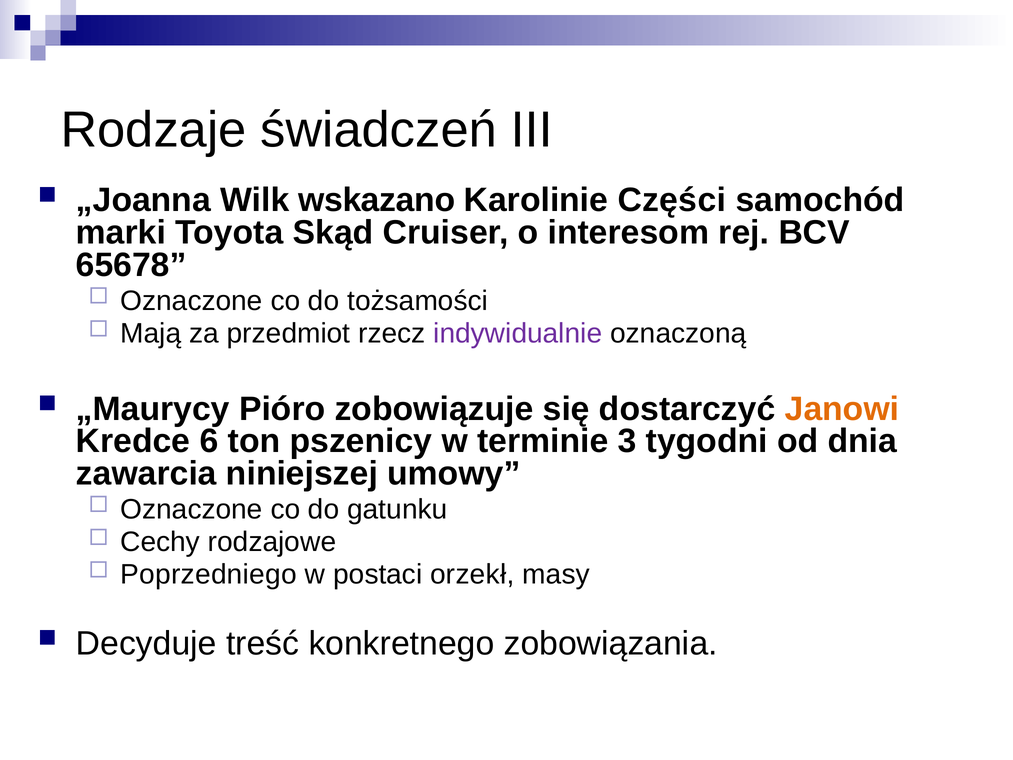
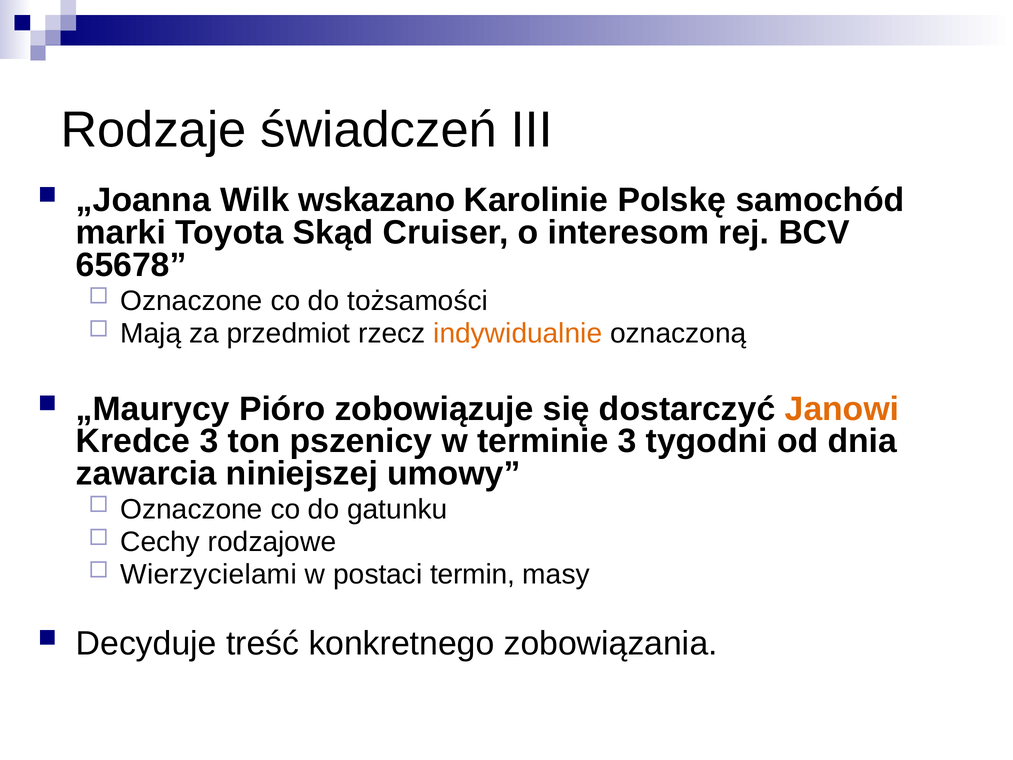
Części: Części -> Polskę (672, 200)
indywidualnie colour: purple -> orange (518, 333)
Kredce 6: 6 -> 3 (209, 441)
Poprzedniego: Poprzedniego -> Wierzycielami (209, 574)
orzekł: orzekł -> termin (472, 574)
